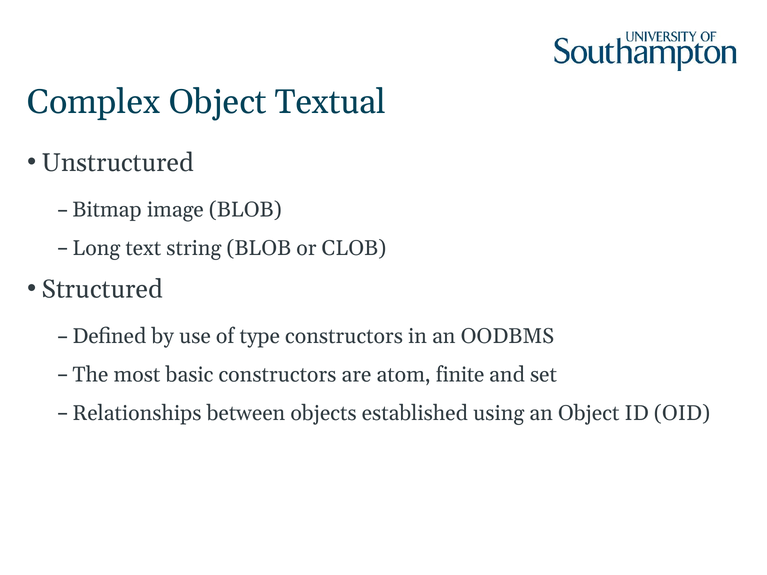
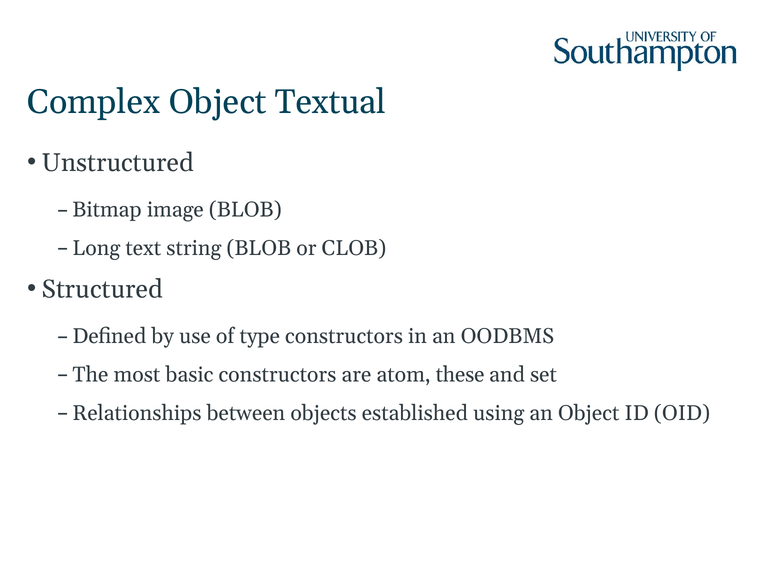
finite: finite -> these (460, 375)
